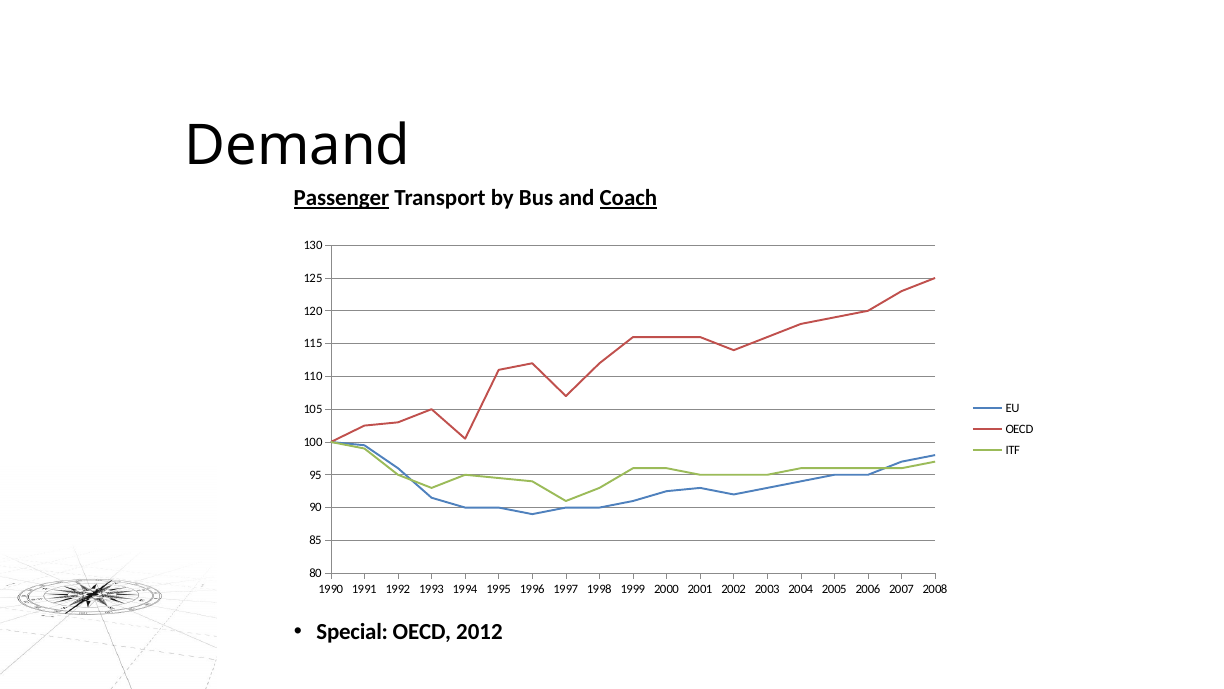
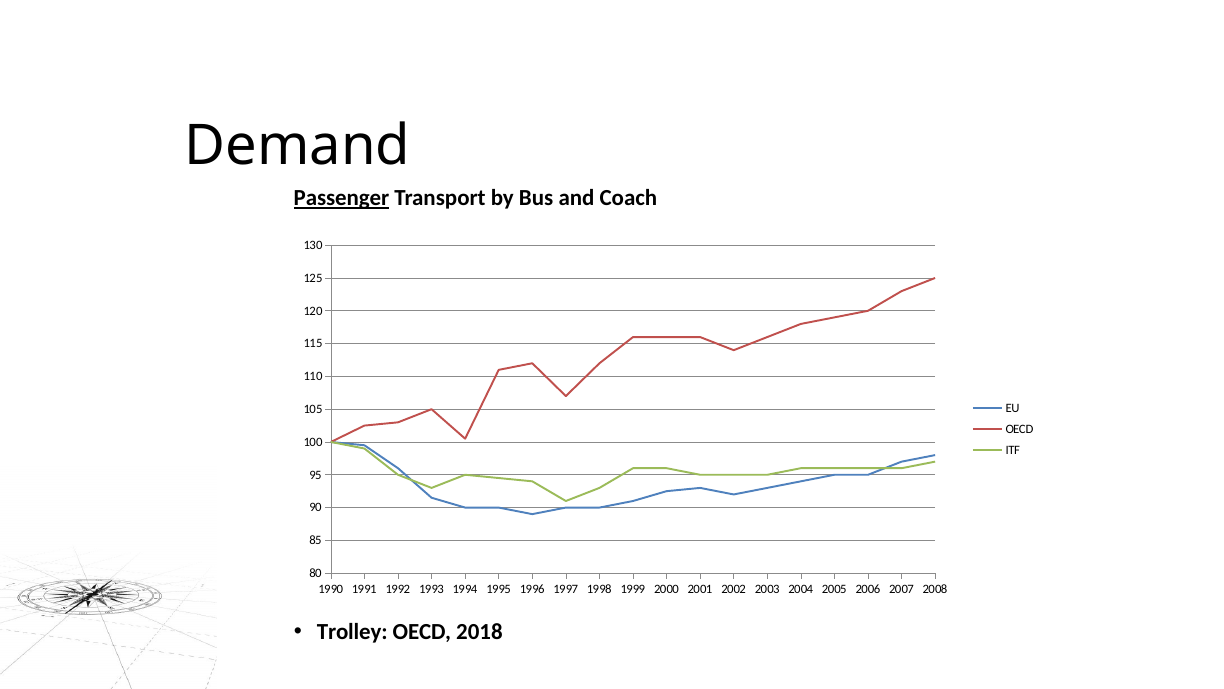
Coach underline: present -> none (628, 198)
Special: Special -> Trolley (352, 631)
2012: 2012 -> 2018 (479, 631)
